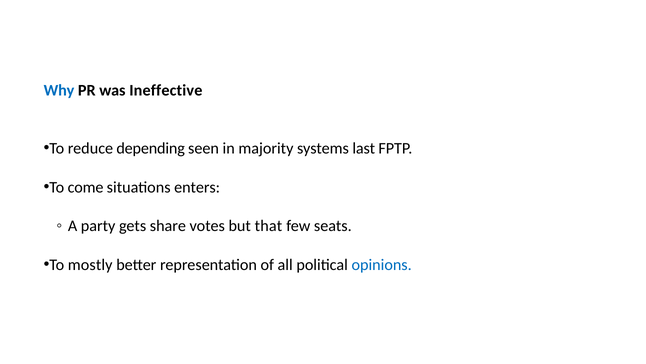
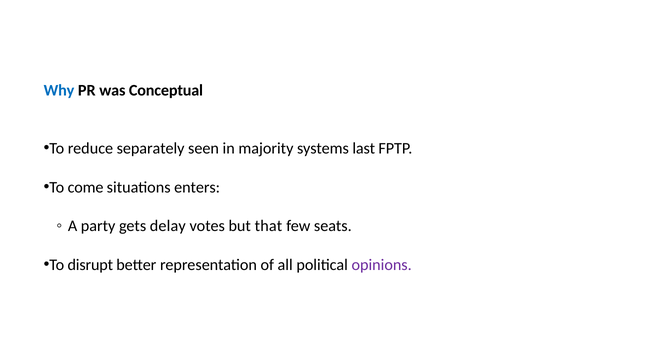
Ineffective: Ineffective -> Conceptual (166, 90)
depending: depending -> separately (151, 148)
share: share -> delay (168, 226)
mostly: mostly -> disrupt (90, 265)
opinions colour: blue -> purple (382, 265)
